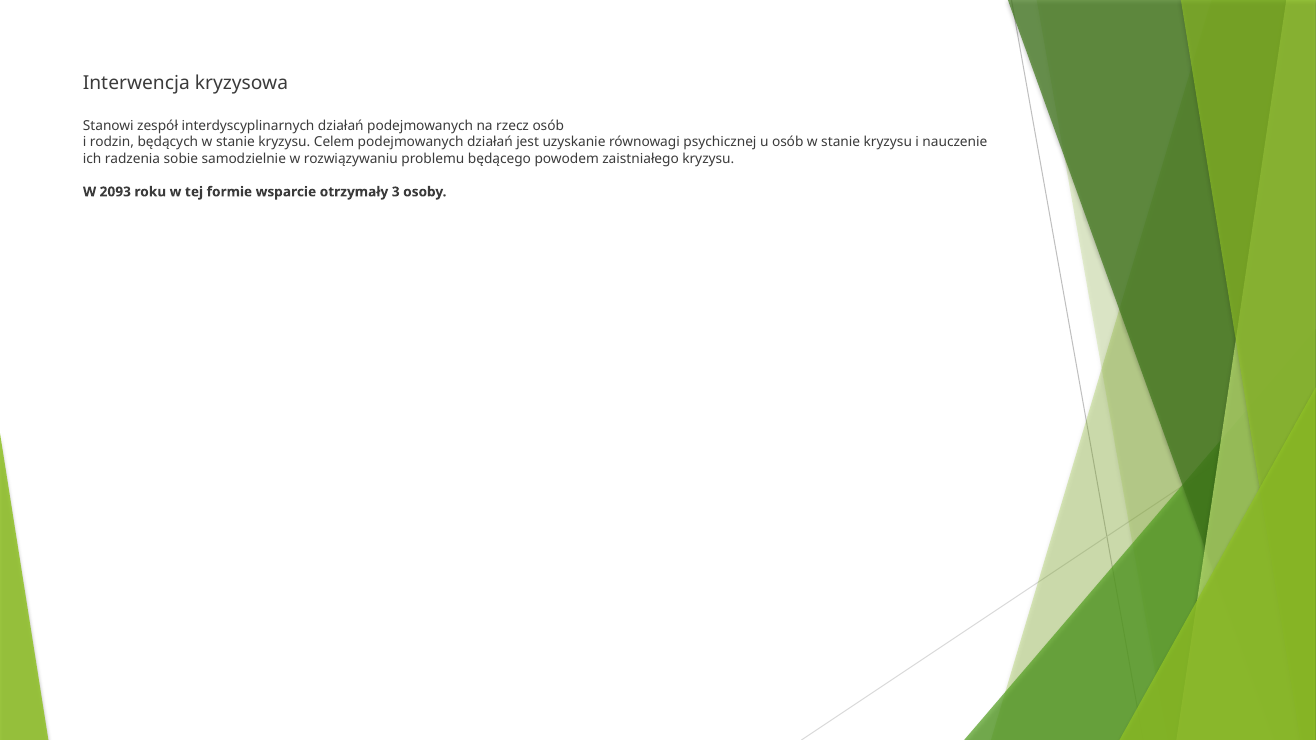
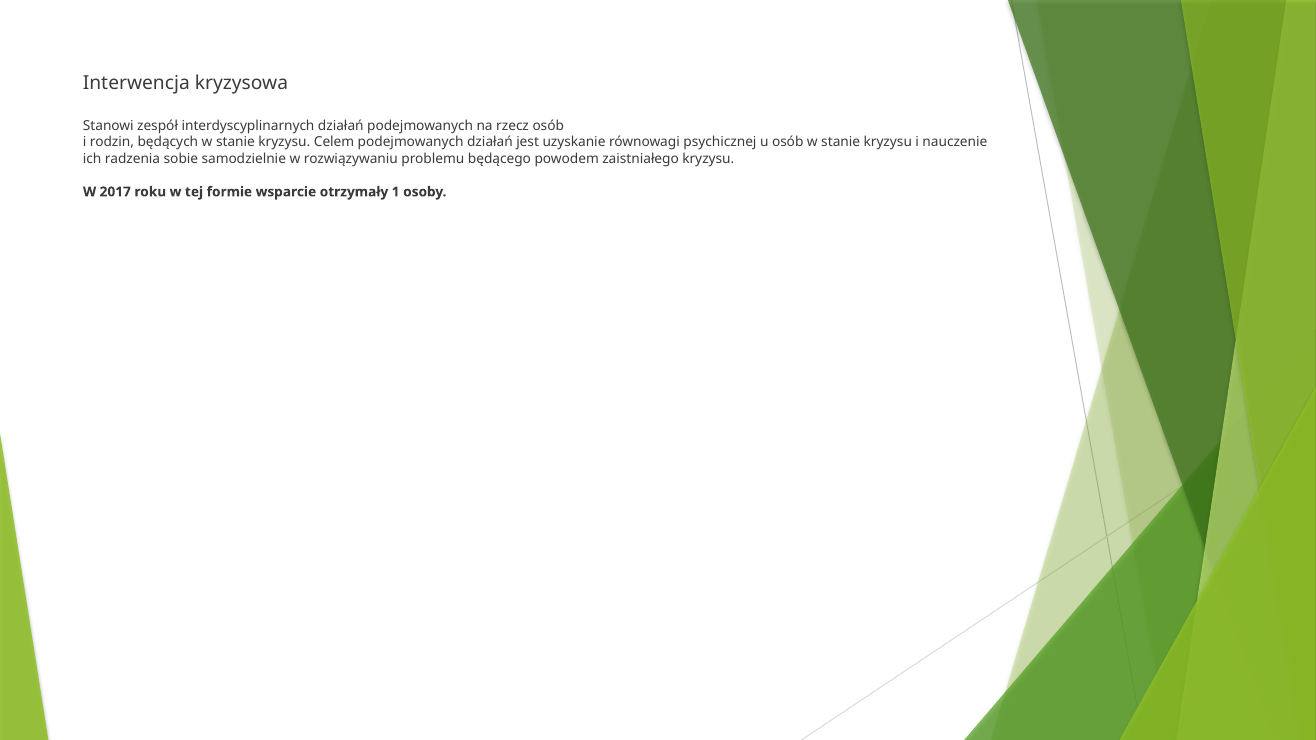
2093: 2093 -> 2017 (115, 192)
3: 3 -> 1 (396, 192)
